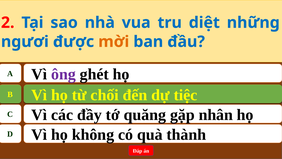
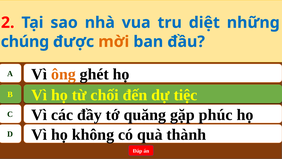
ngươi: ngươi -> chúng (25, 42)
ông colour: purple -> orange (63, 74)
nhân: nhân -> phúc (216, 115)
